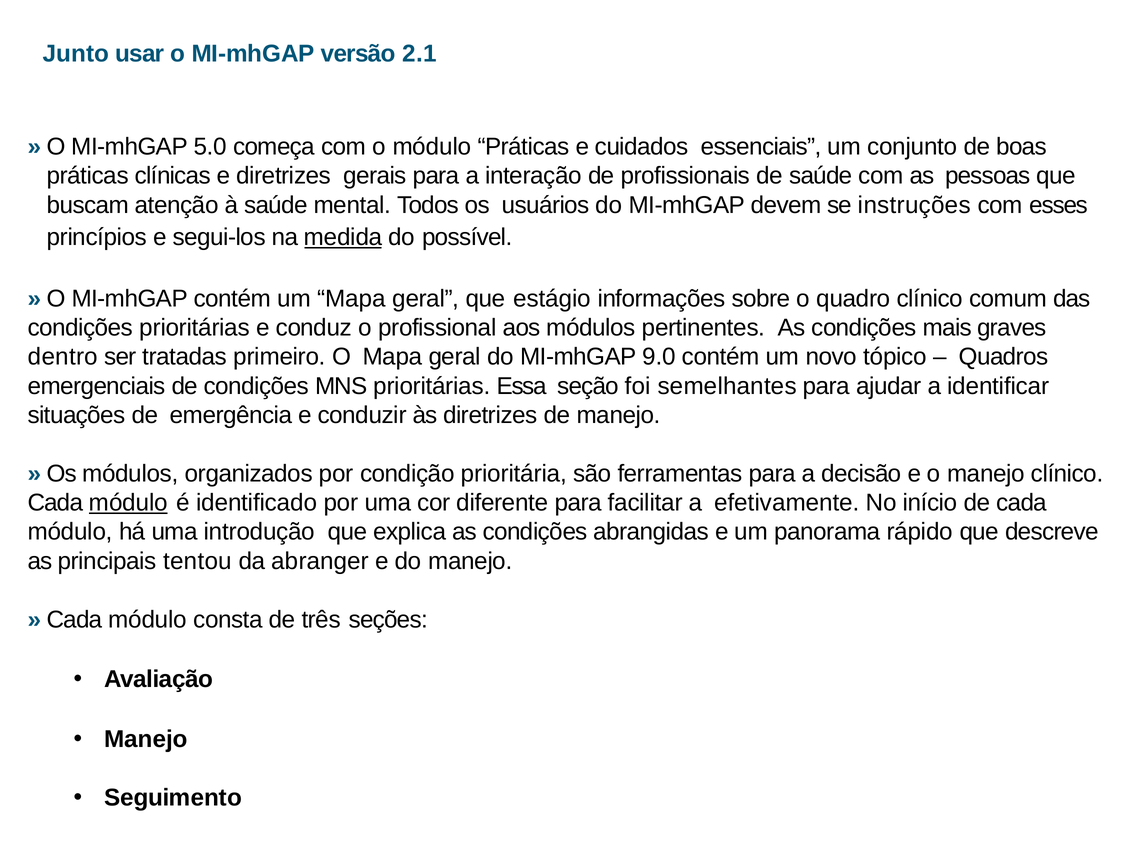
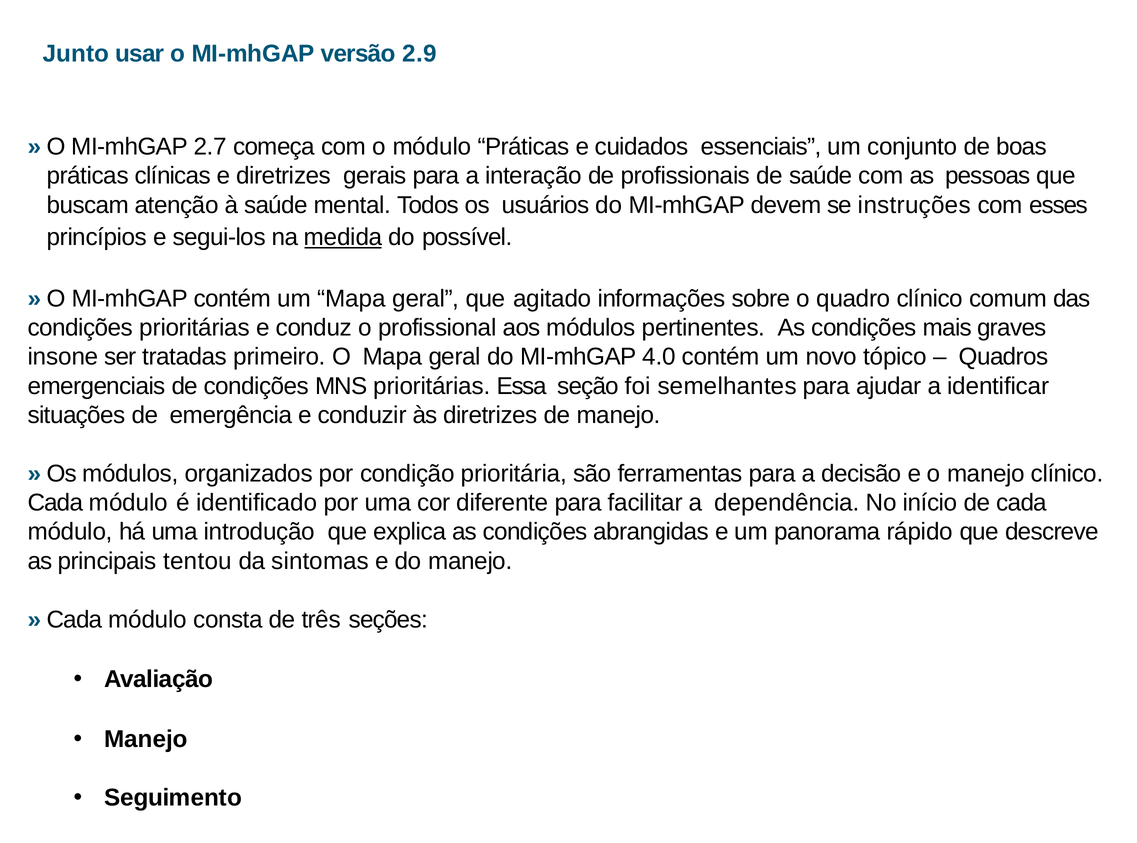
2.1: 2.1 -> 2.9 (419, 54)
5.0: 5.0 -> 2.7 (210, 147)
estágio: estágio -> agitado (552, 298)
dentro: dentro -> insone (63, 357)
9.0: 9.0 -> 4.0 (659, 357)
módulo underline: present -> none (128, 503)
efetivamente: efetivamente -> dependência (787, 503)
abranger: abranger -> sintomas (320, 561)
